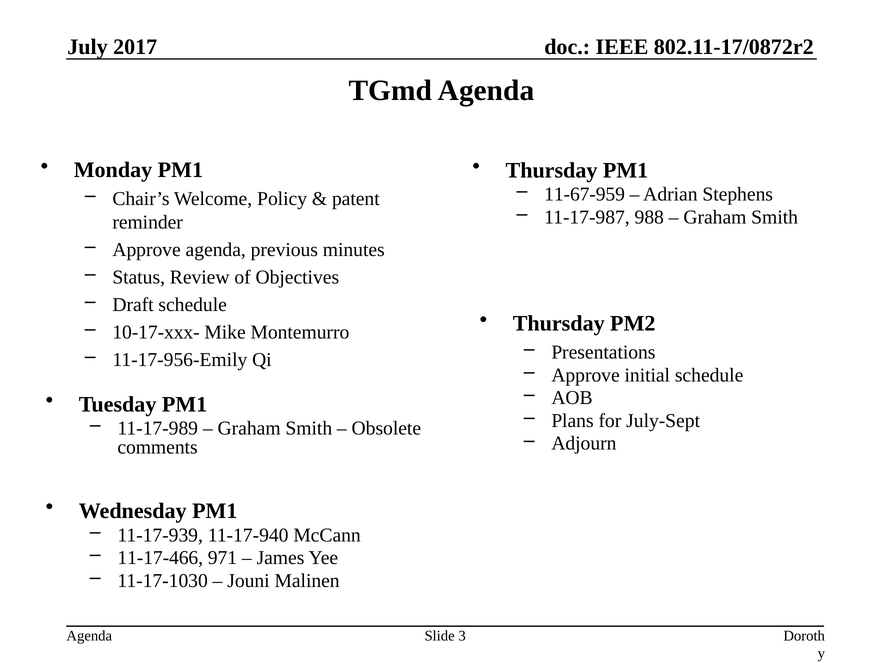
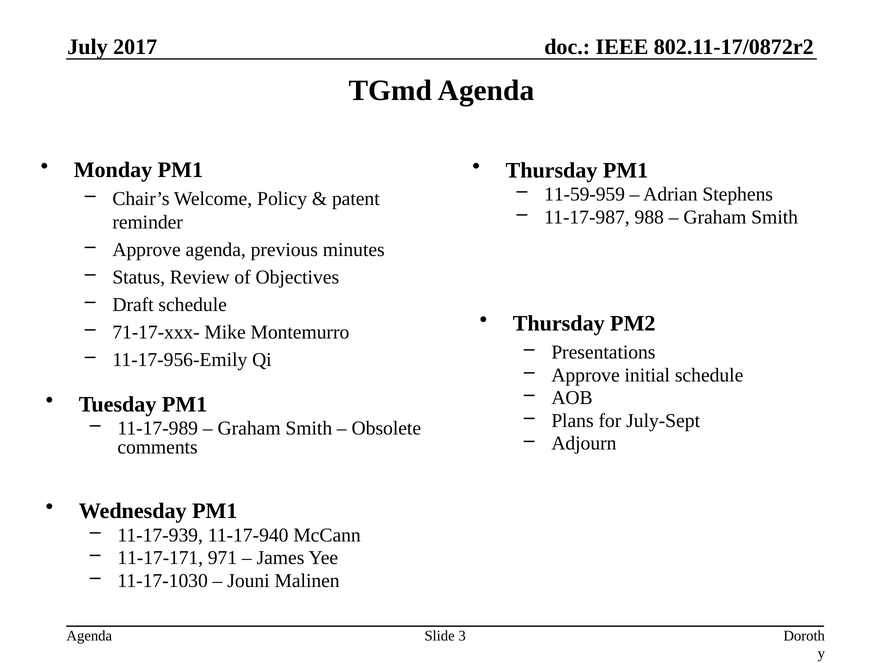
11-67-959: 11-67-959 -> 11-59-959 (585, 194)
10-17-xxx-: 10-17-xxx- -> 71-17-xxx- (156, 332)
11-17-466: 11-17-466 -> 11-17-171 (160, 557)
